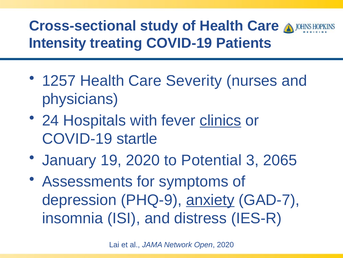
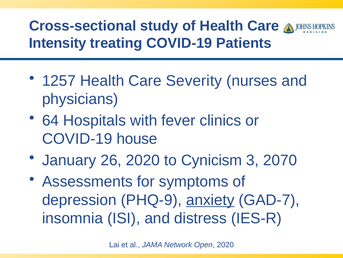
24: 24 -> 64 (50, 120)
clinics underline: present -> none (220, 120)
startle: startle -> house (137, 138)
19: 19 -> 26 (111, 160)
Potential: Potential -> Cynicism (212, 160)
2065: 2065 -> 2070 (280, 160)
